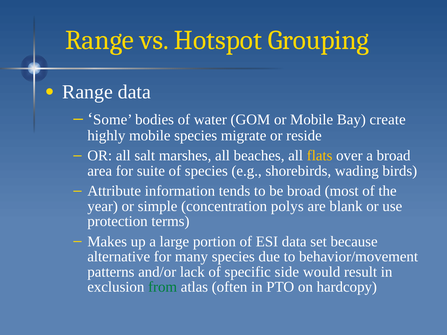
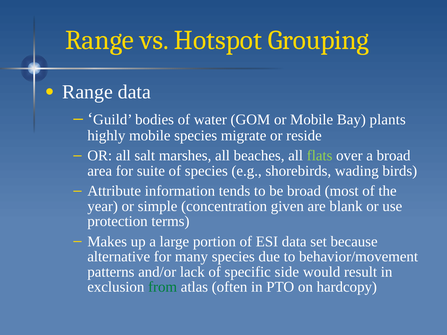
Some: Some -> Guild (113, 120)
create: create -> plants (388, 120)
flats colour: yellow -> light green (320, 156)
polys: polys -> given (287, 206)
